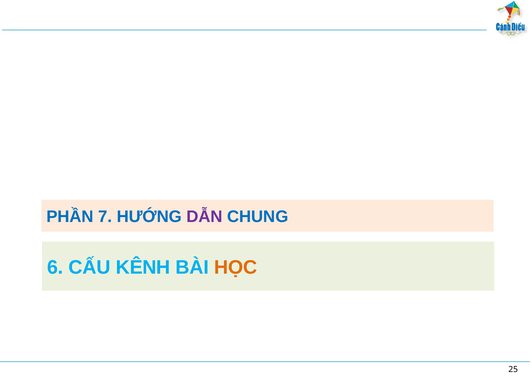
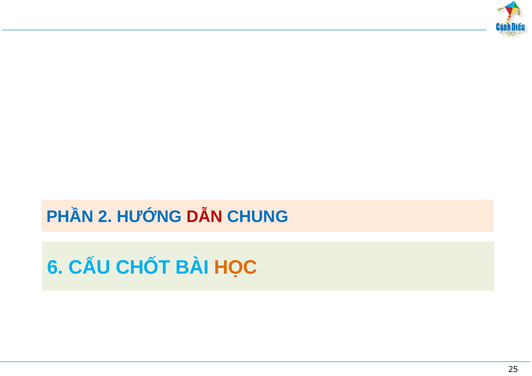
7: 7 -> 2 (105, 216)
DẪN colour: purple -> red (205, 216)
KÊNH: KÊNH -> CHỐT (143, 267)
